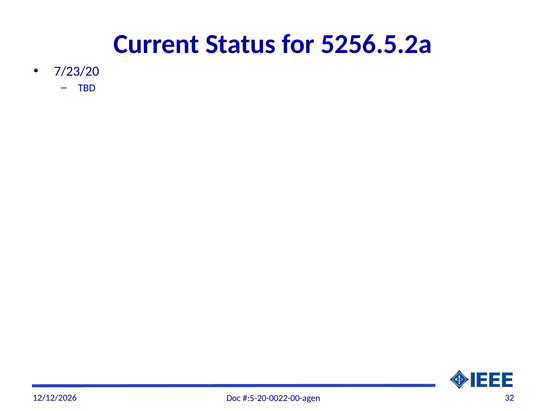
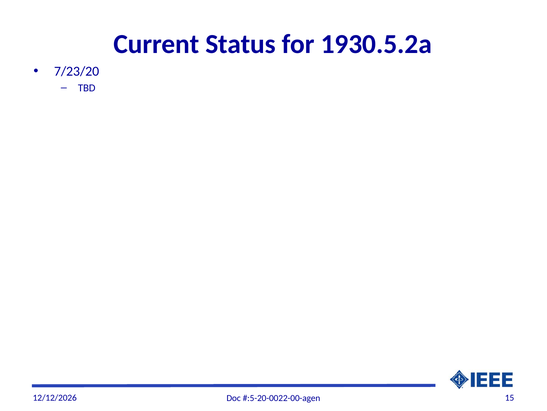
5256.5.2a: 5256.5.2a -> 1930.5.2a (376, 44)
32: 32 -> 15 (510, 397)
